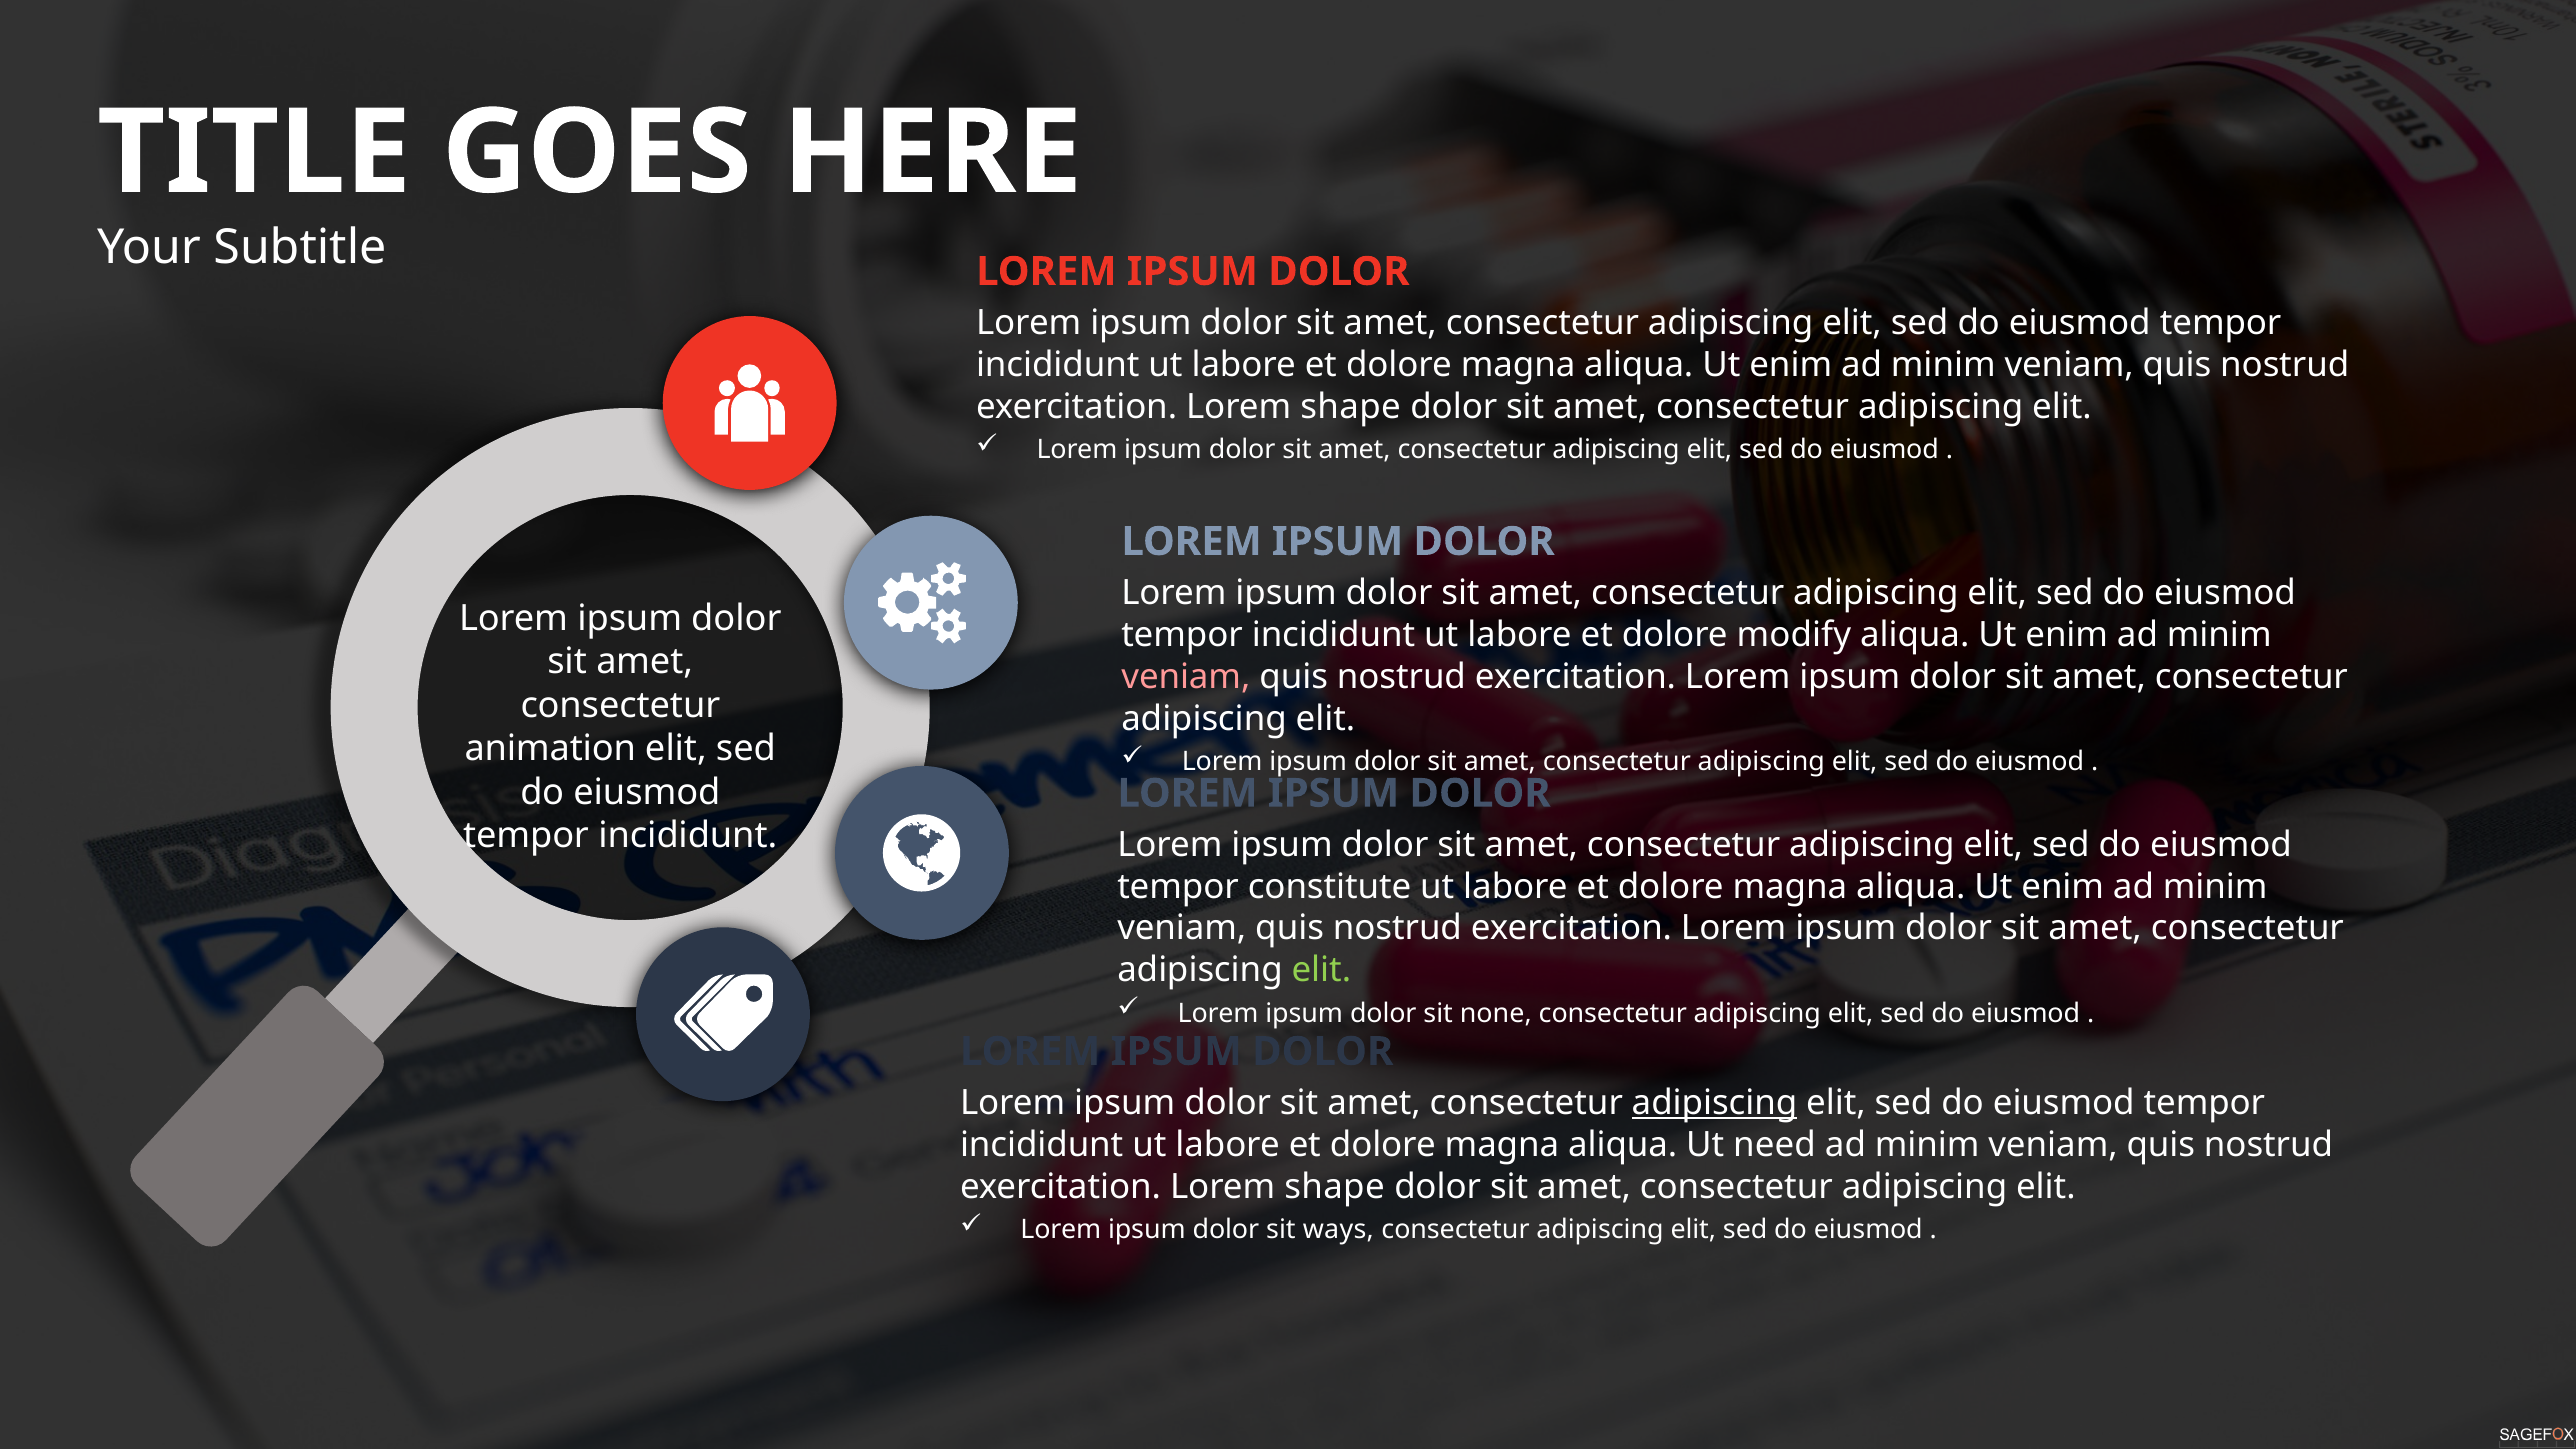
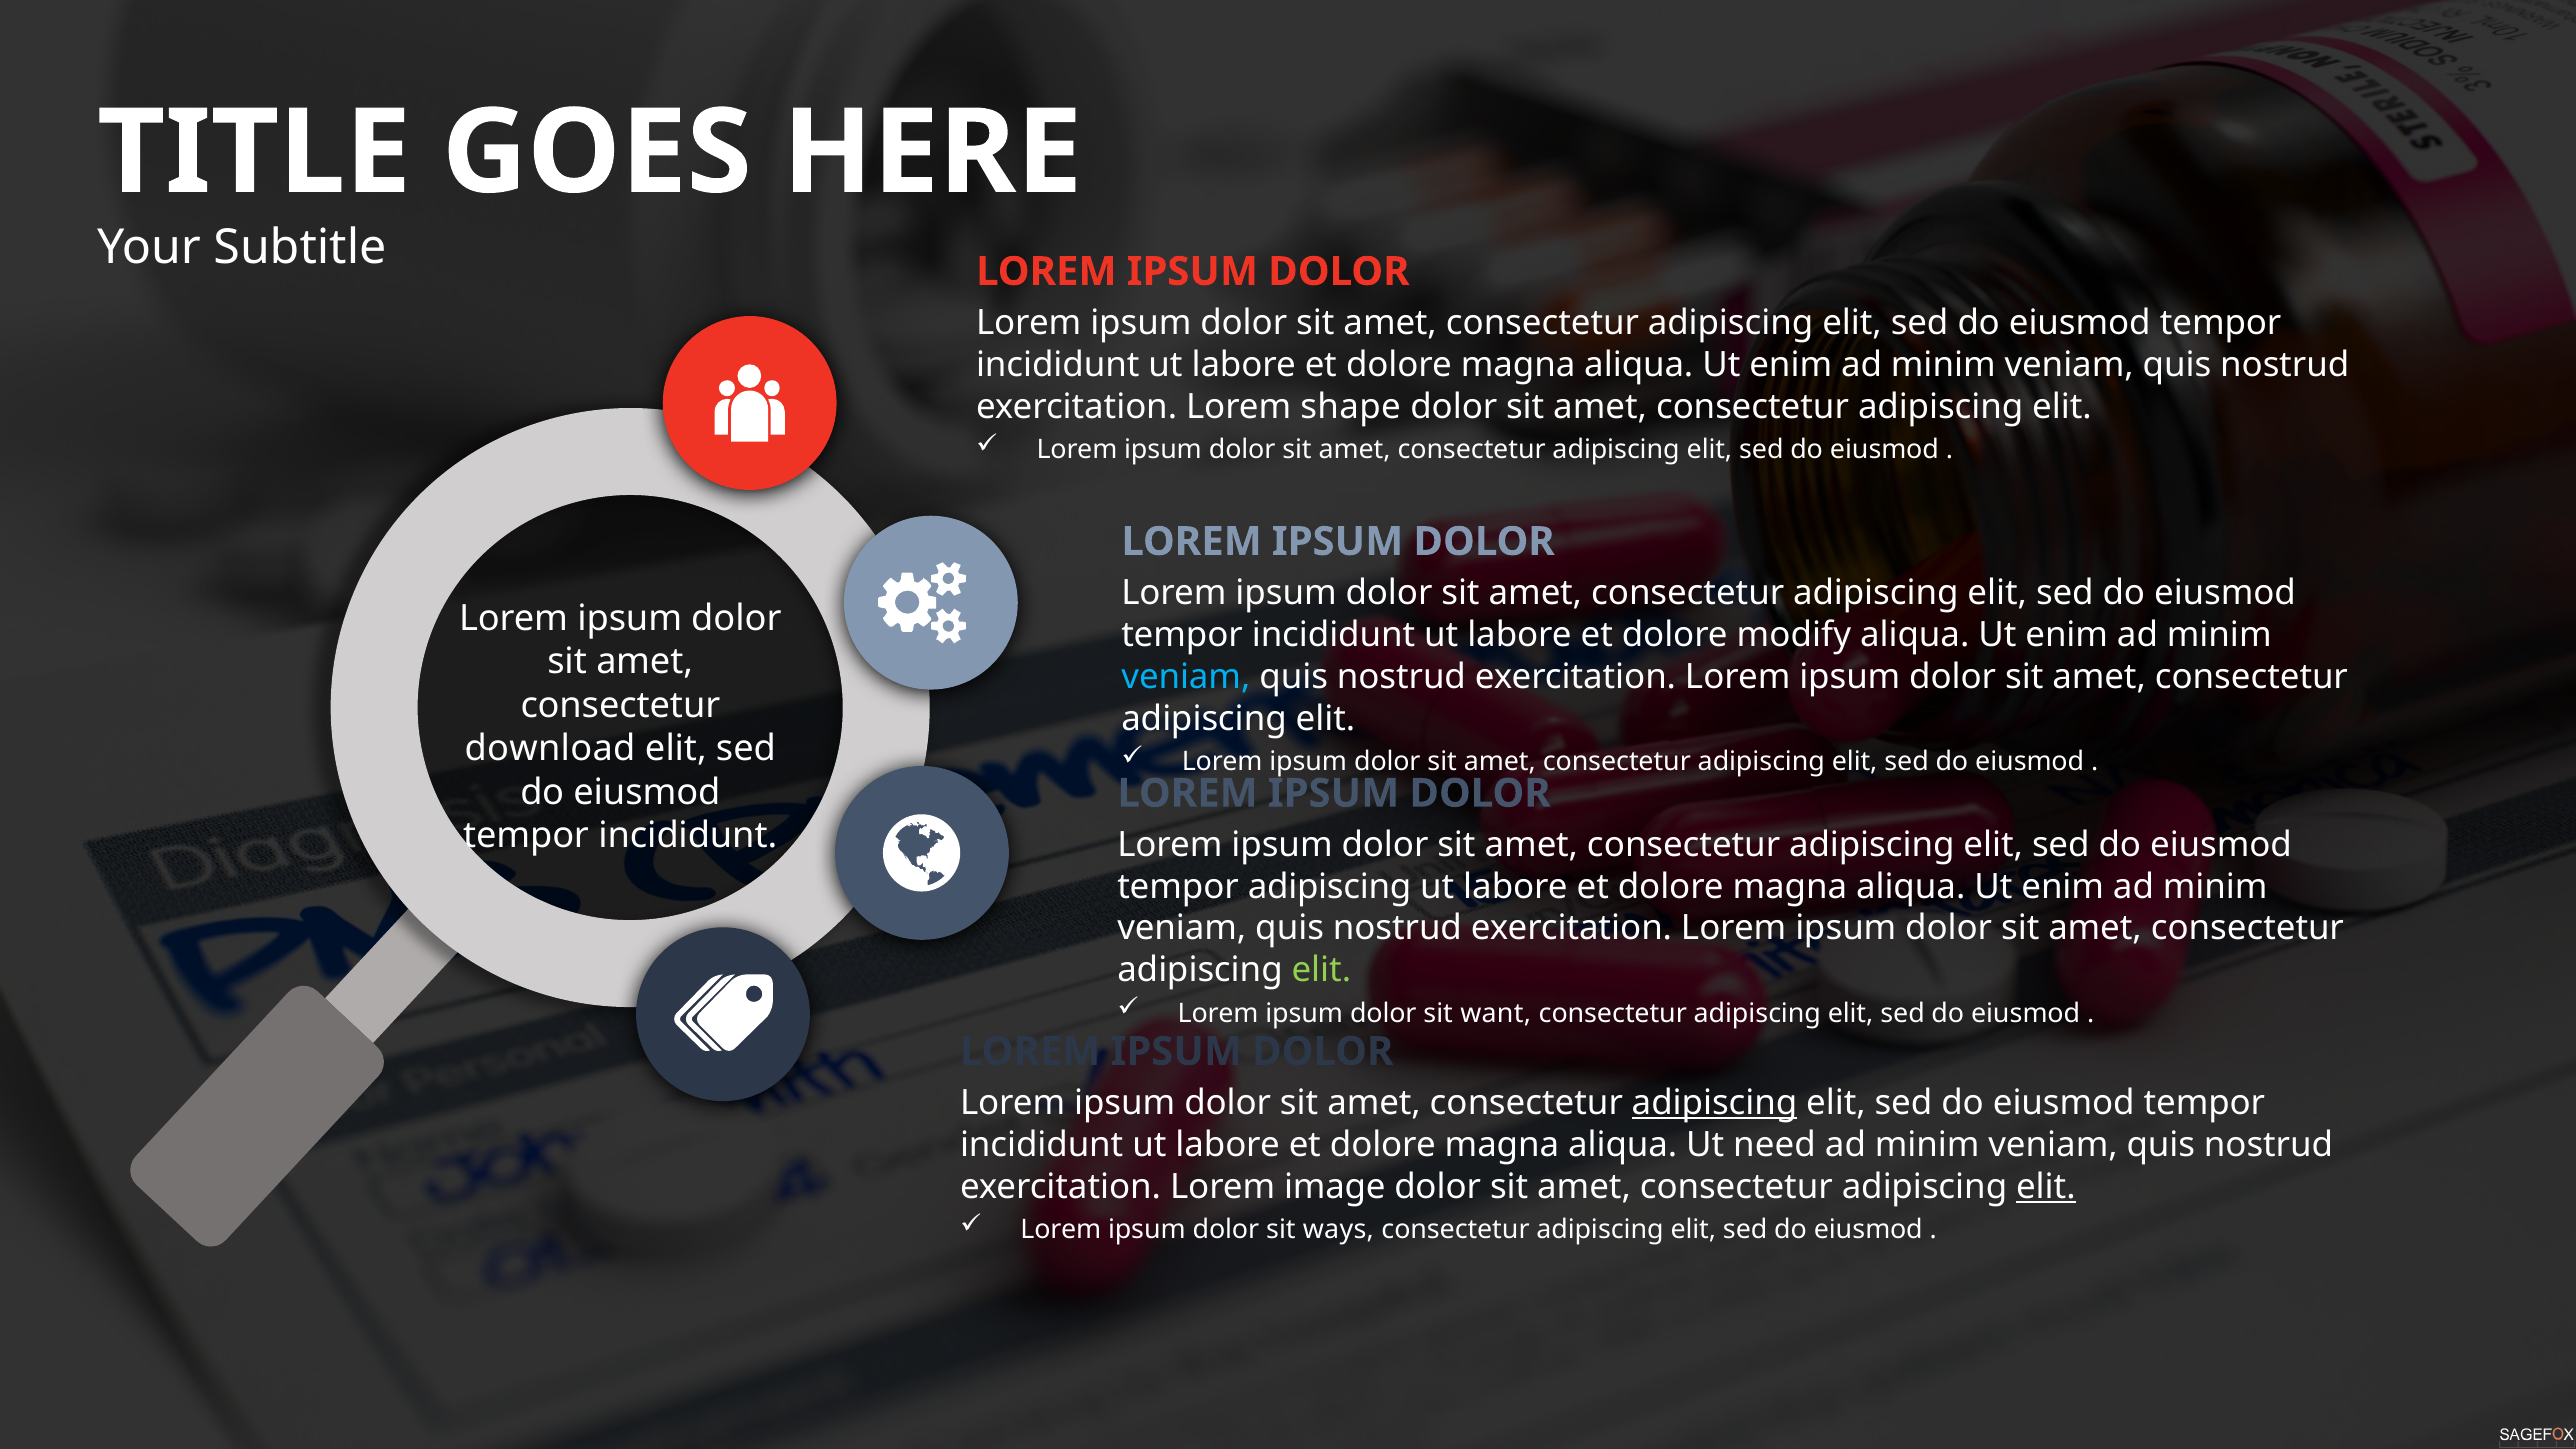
veniam colour: pink -> light blue (1186, 677)
animation: animation -> download (550, 749)
tempor constitute: constitute -> adipiscing (1330, 887)
none: none -> want (1496, 1013)
shape: shape -> image (1335, 1187)
elit underline: none -> present (2046, 1187)
